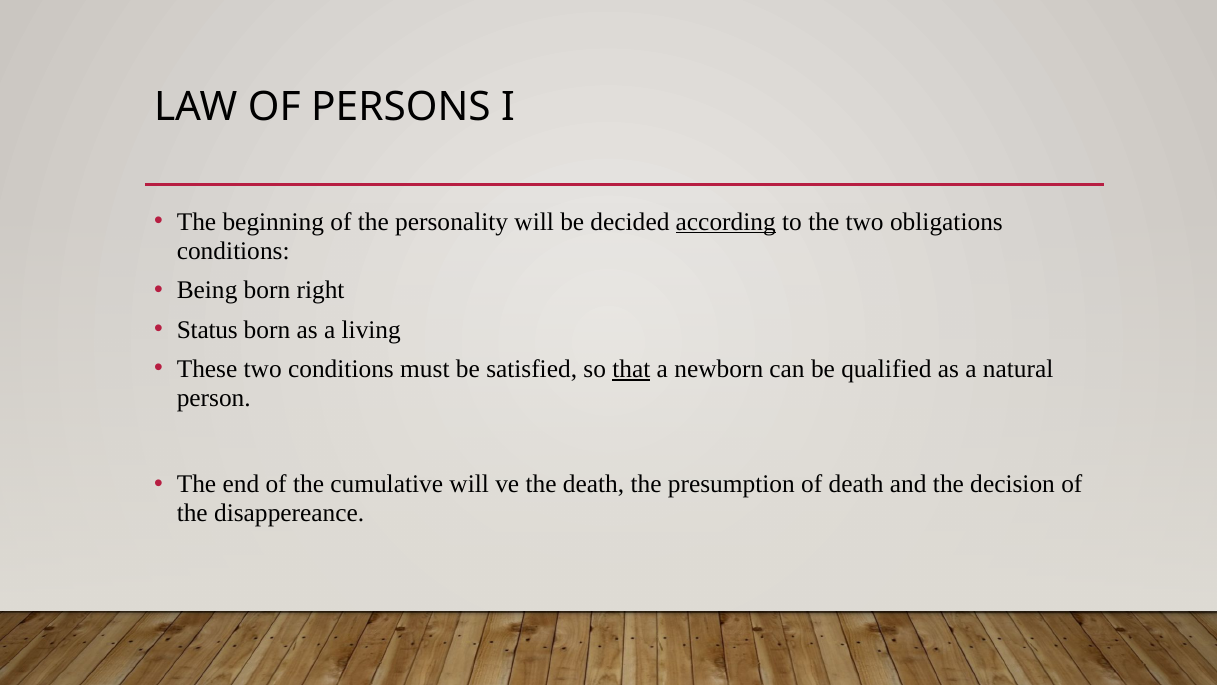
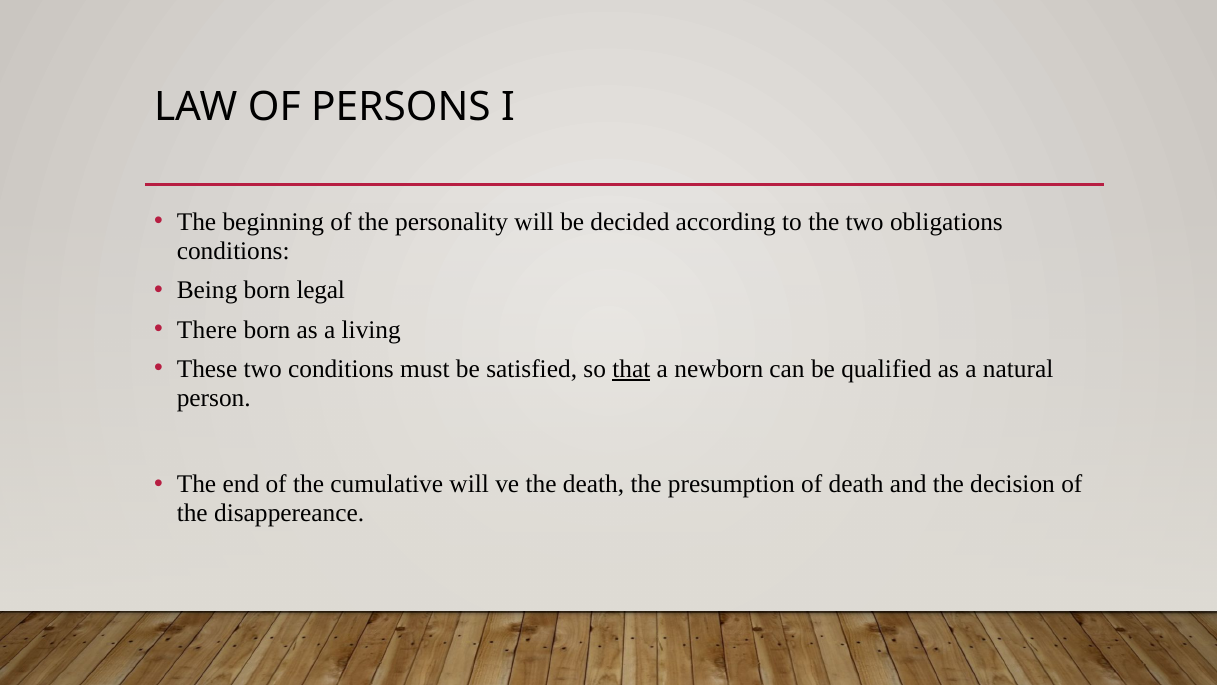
according underline: present -> none (726, 222)
right: right -> legal (321, 290)
Status: Status -> There (207, 329)
